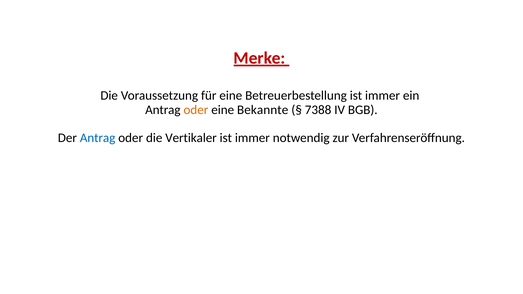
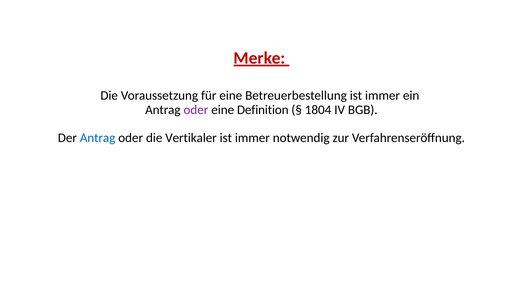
oder colour: orange -> purple (196, 110)
Bekannte: Bekannte -> Definition (263, 110)
7388: 7388 -> 1804 (318, 110)
